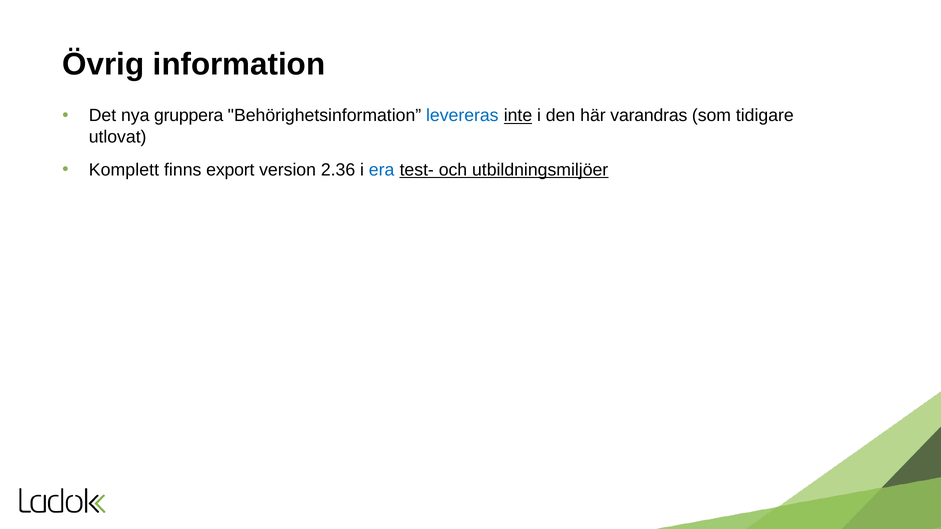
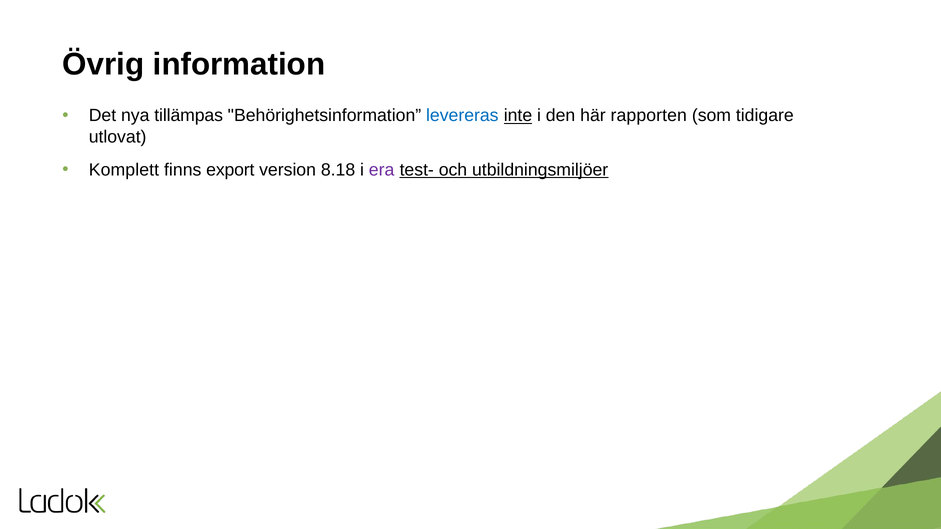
gruppera: gruppera -> tillämpas (189, 116)
varandras: varandras -> rapporten (649, 116)
2.36: 2.36 -> 8.18 (338, 170)
era colour: blue -> purple (382, 170)
